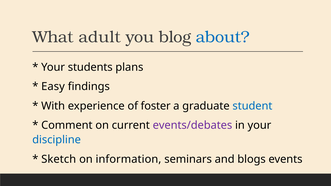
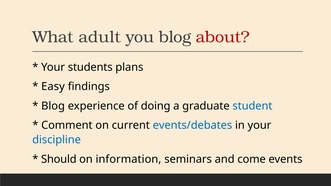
about colour: blue -> red (223, 37)
With: With -> Blog (53, 106)
foster: foster -> doing (156, 106)
events/debates colour: purple -> blue (192, 125)
Sketch: Sketch -> Should (59, 159)
blogs: blogs -> come (252, 159)
